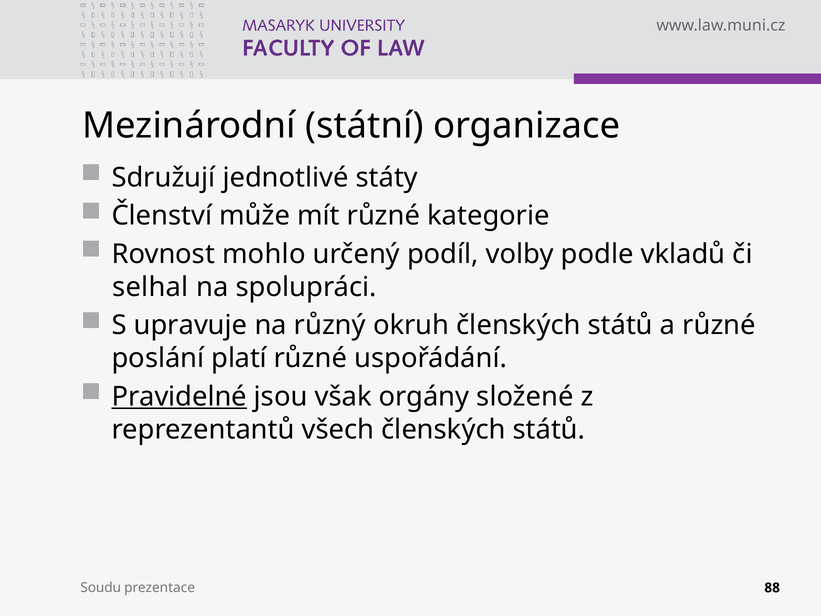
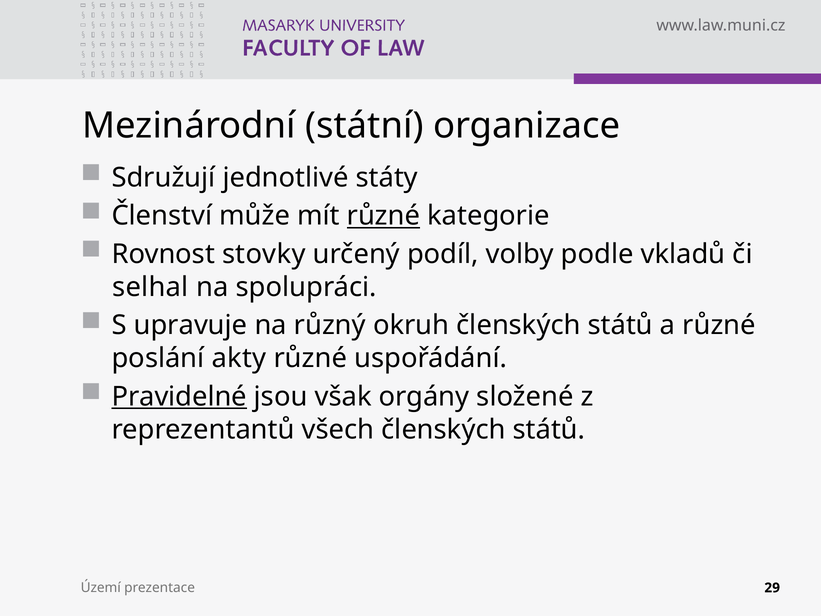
různé underline: none -> present (383, 216)
mohlo: mohlo -> stovky (264, 254)
platí: platí -> akty (239, 358)
Soudu: Soudu -> Území (101, 588)
88: 88 -> 29 (772, 588)
